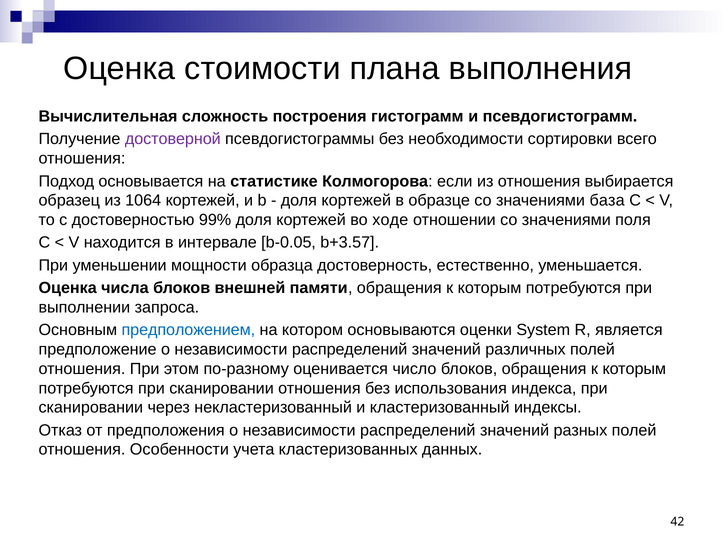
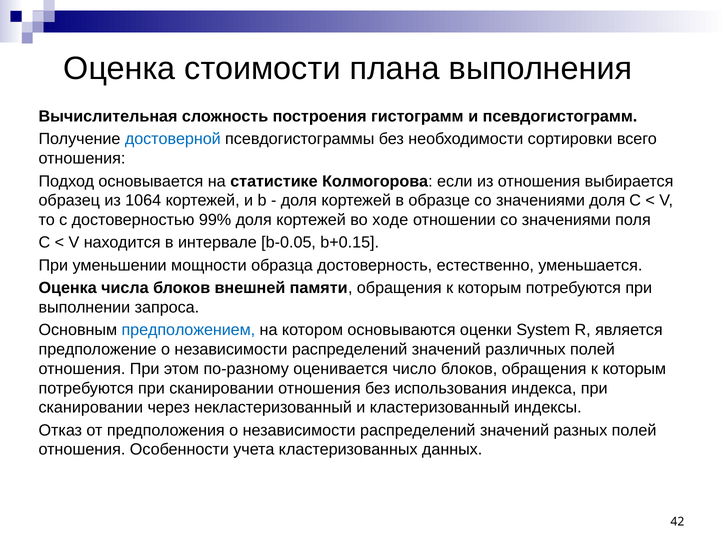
достоверной colour: purple -> blue (173, 139)
значениями база: база -> доля (607, 201)
b+3.57: b+3.57 -> b+0.15 (350, 243)
